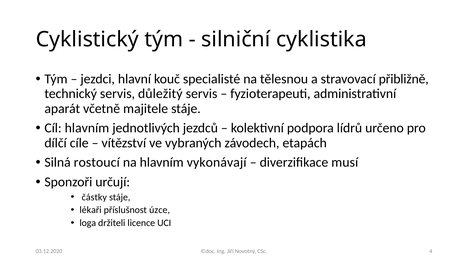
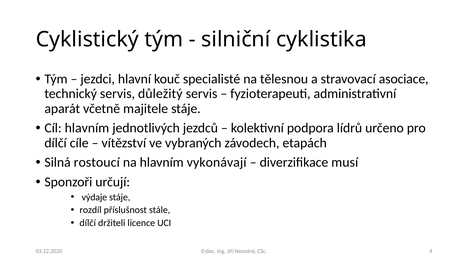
přibližně: přibližně -> asociace (404, 79)
částky: částky -> výdaje (94, 197)
lékaři: lékaři -> rozdíl (91, 210)
úzce: úzce -> stále (160, 210)
loga: loga -> dílčí (88, 223)
